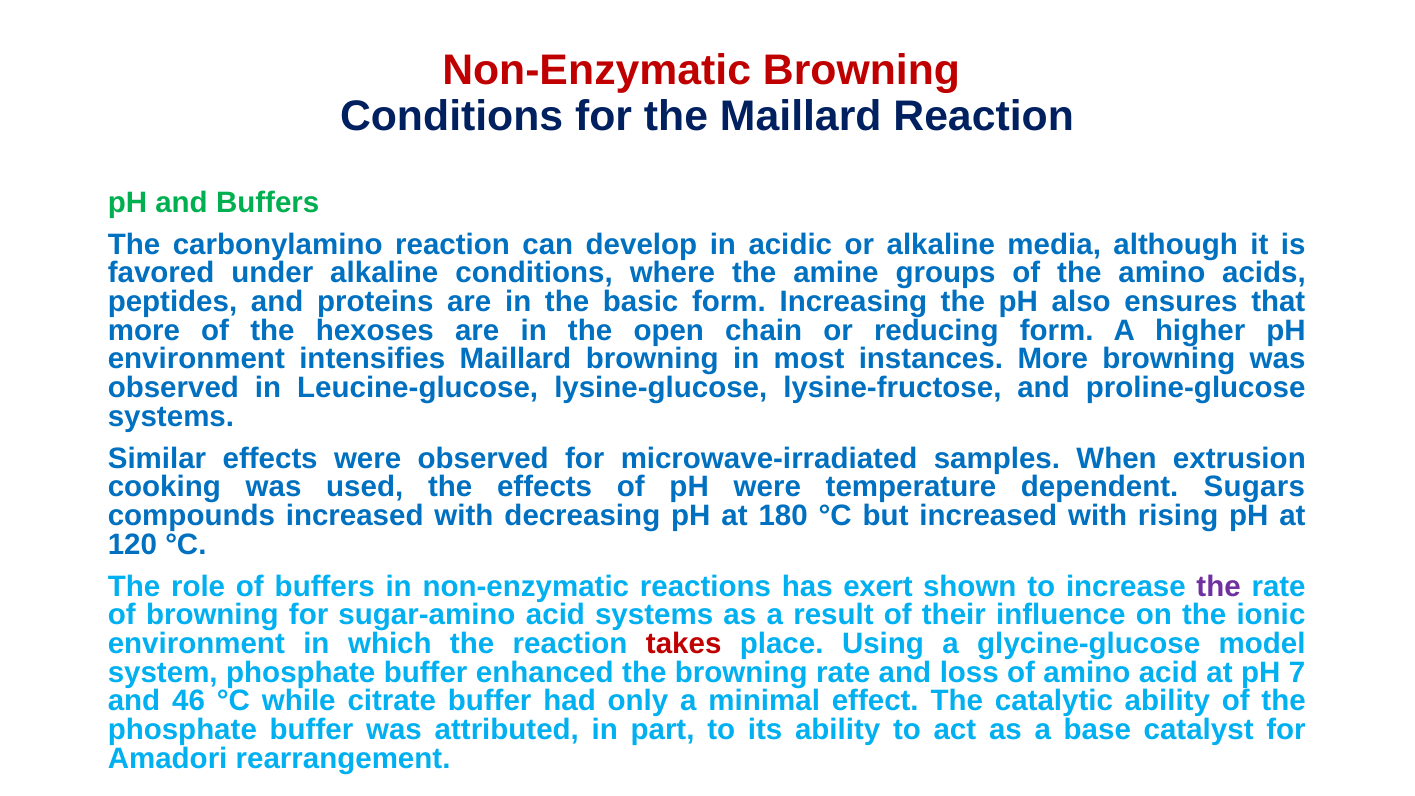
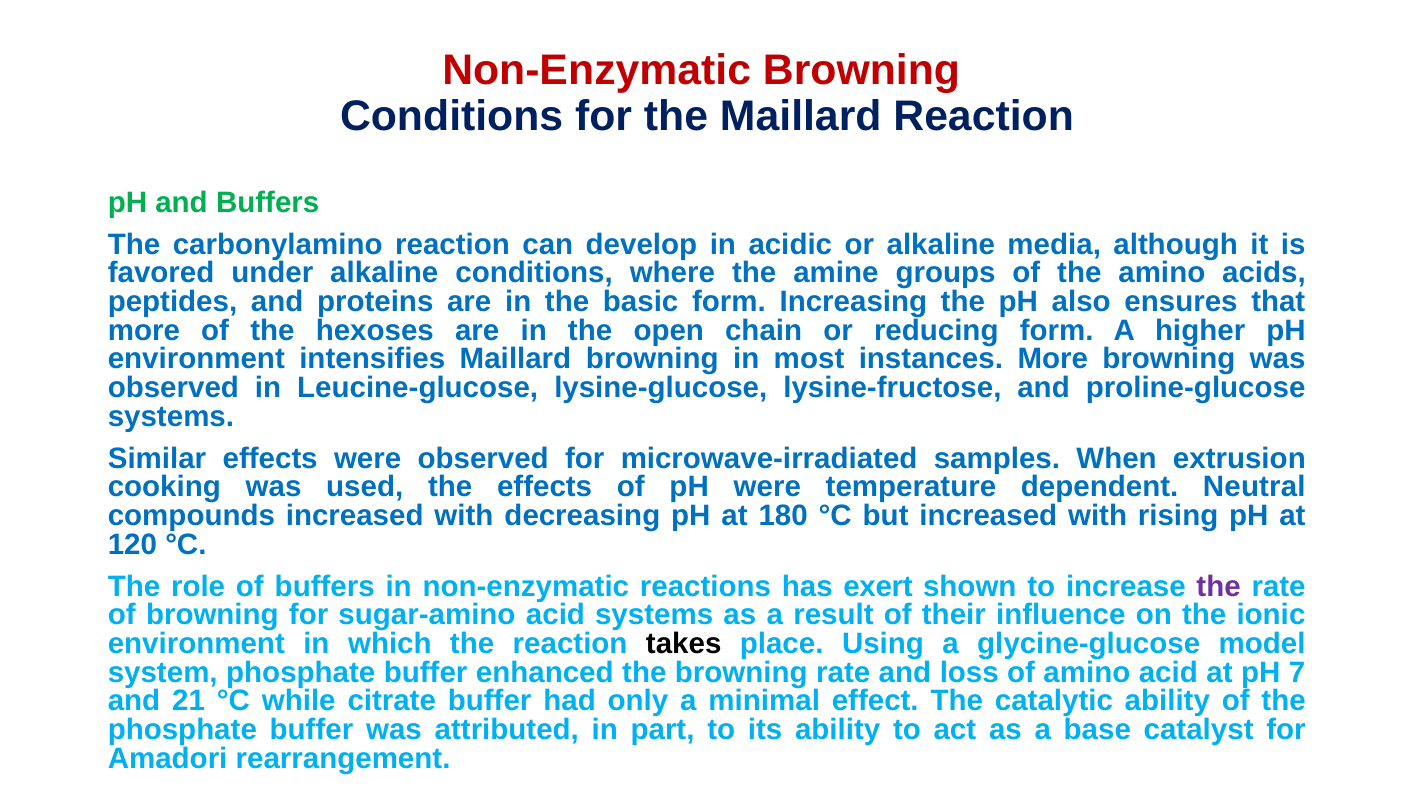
Sugars: Sugars -> Neutral (1254, 487)
takes colour: red -> black (684, 644)
46: 46 -> 21 (189, 701)
